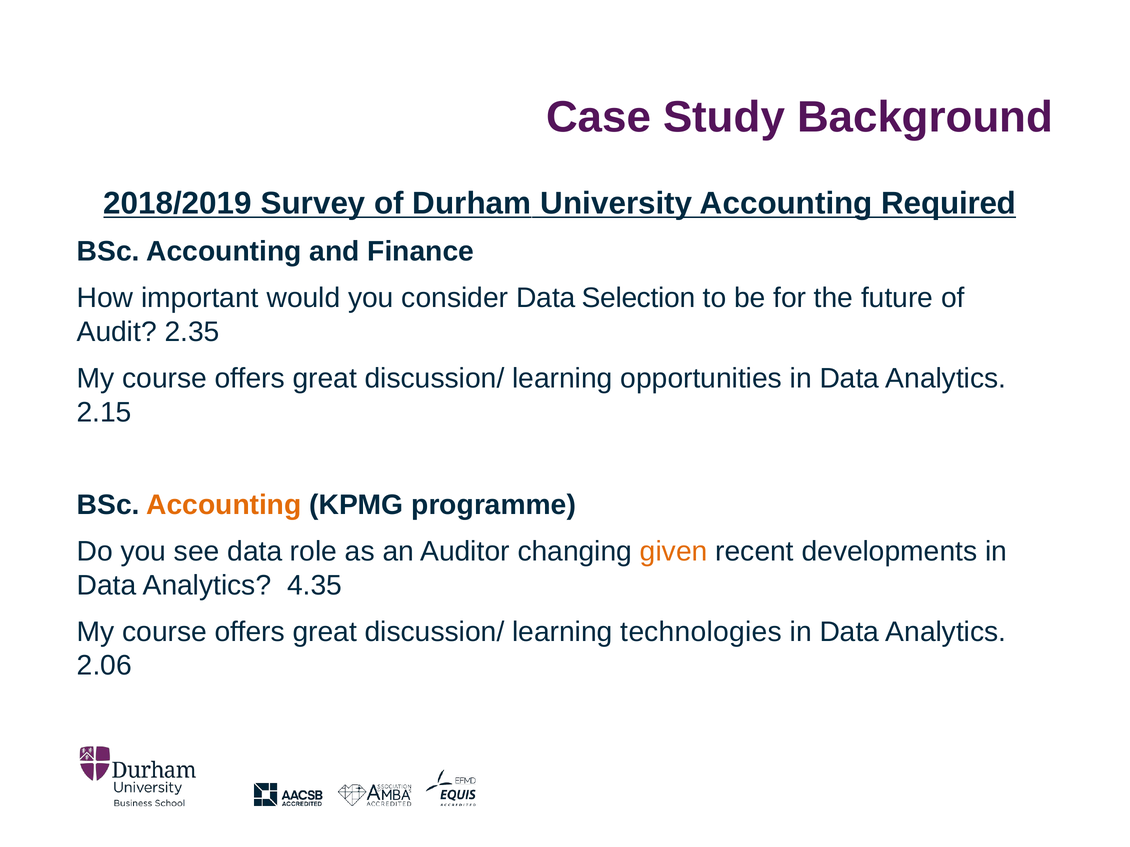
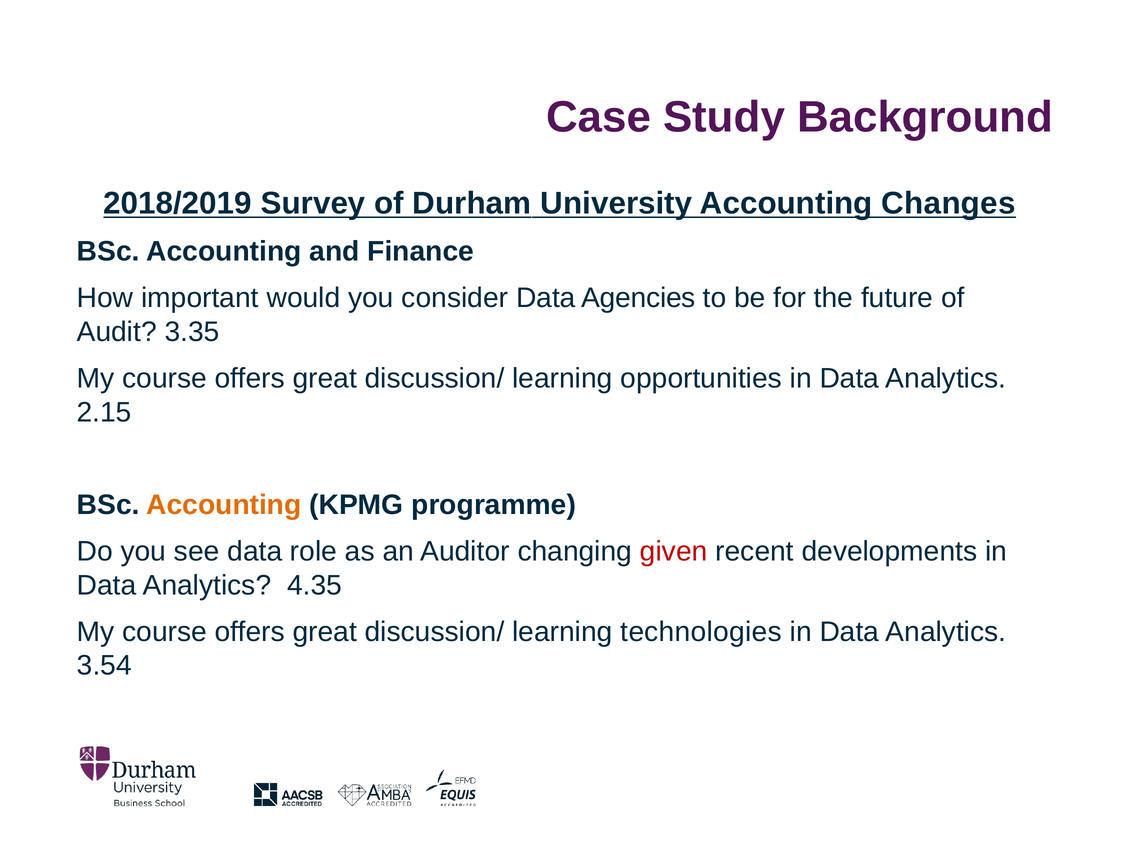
Required: Required -> Changes (949, 204)
Selection: Selection -> Agencies (638, 298)
2.35: 2.35 -> 3.35 (192, 332)
given colour: orange -> red (674, 552)
2.06: 2.06 -> 3.54 (104, 666)
